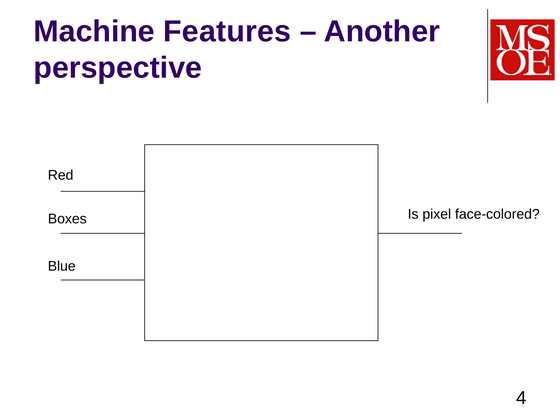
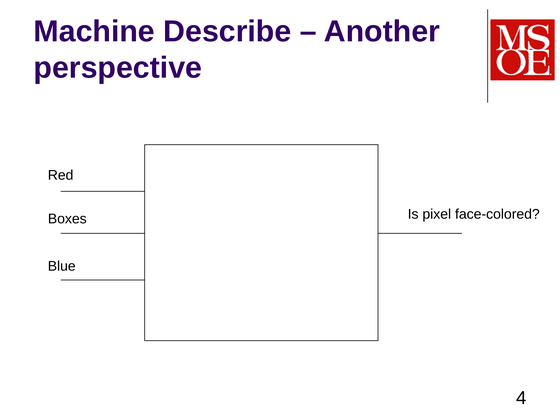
Features: Features -> Describe (227, 32)
